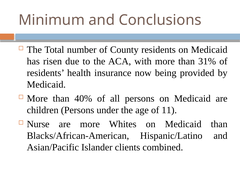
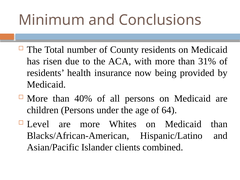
11: 11 -> 64 (169, 110)
Nurse: Nurse -> Level (38, 124)
